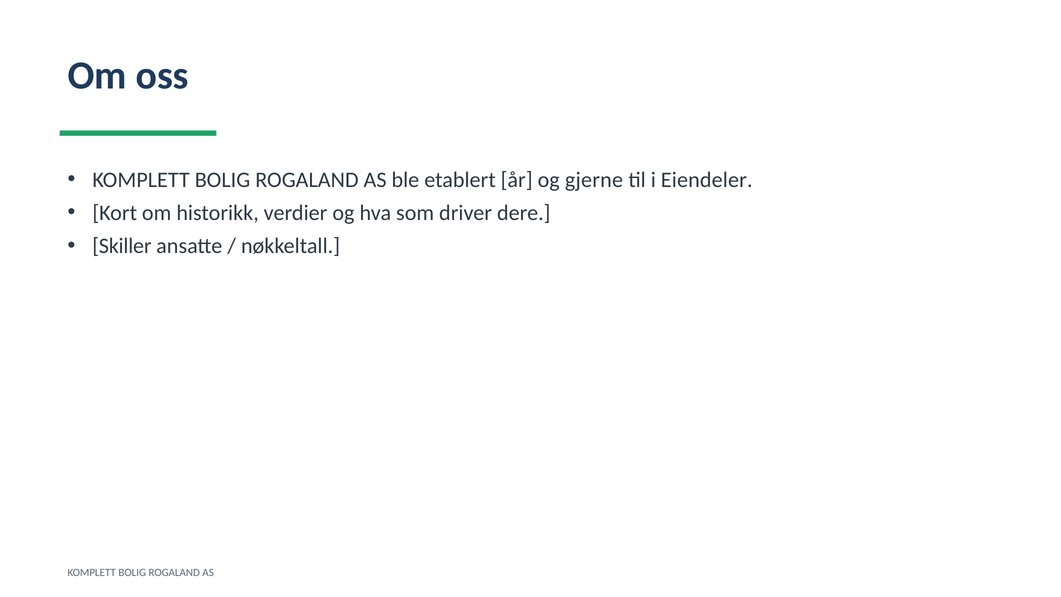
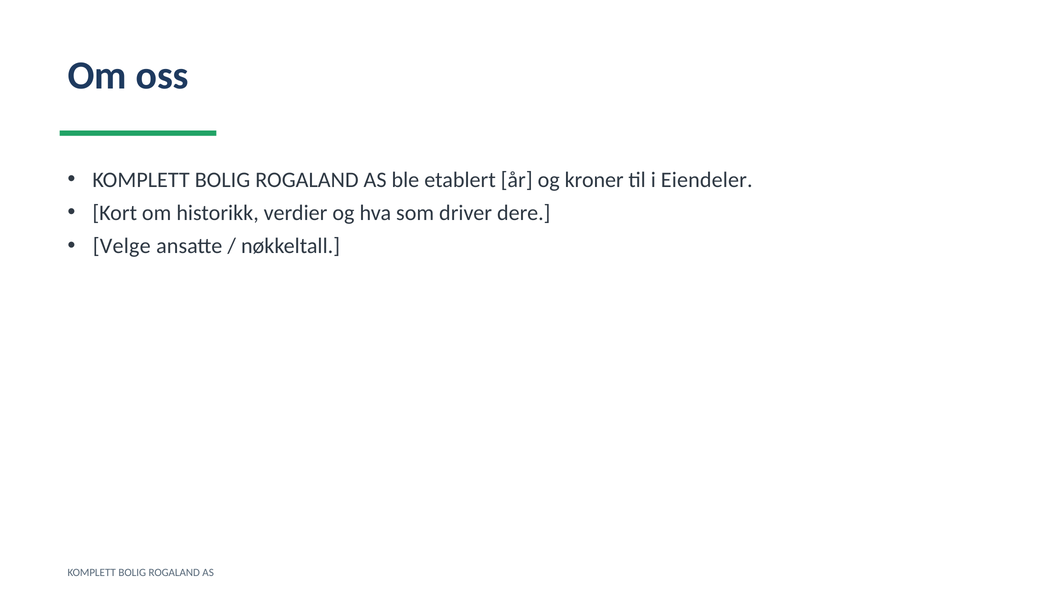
gjerne: gjerne -> kroner (594, 180)
Skiller: Skiller -> Velge (122, 246)
